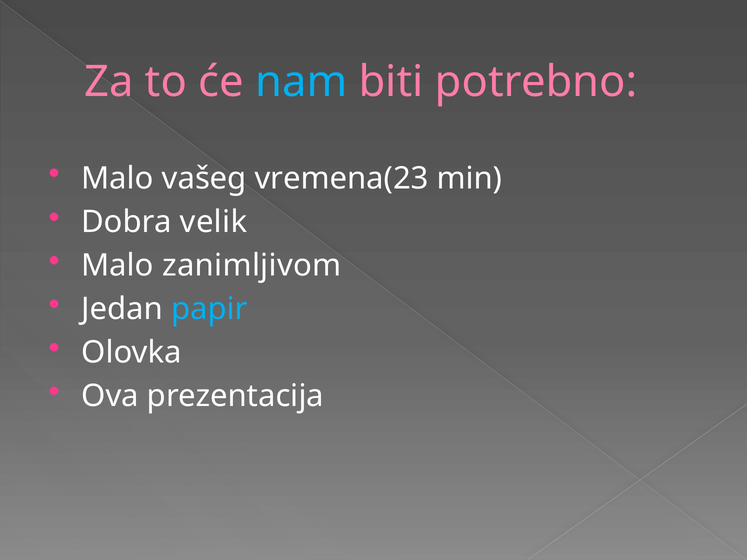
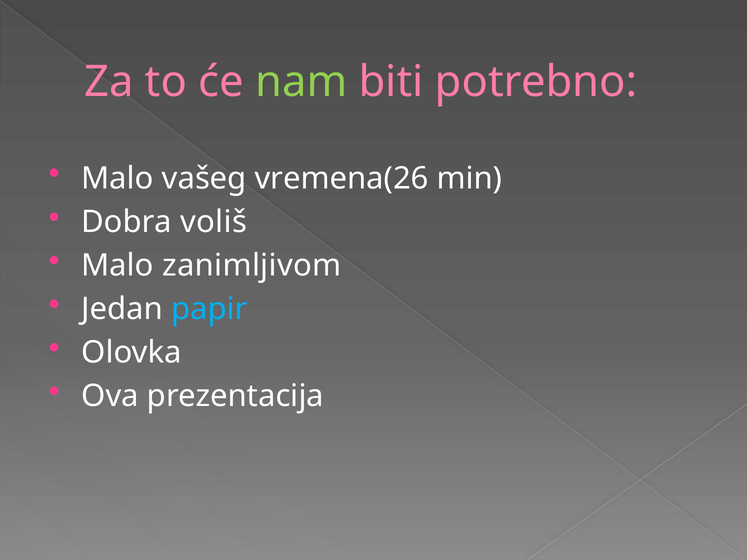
nam colour: light blue -> light green (301, 82)
vremena(23: vremena(23 -> vremena(26 (342, 178)
velik: velik -> voliš (214, 222)
